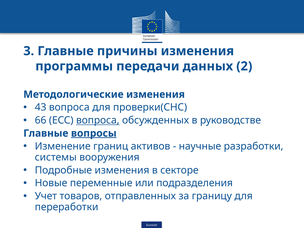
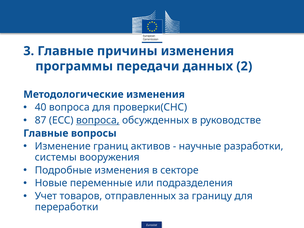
43: 43 -> 40 (41, 107)
66: 66 -> 87 (41, 120)
вопросы underline: present -> none (94, 133)
